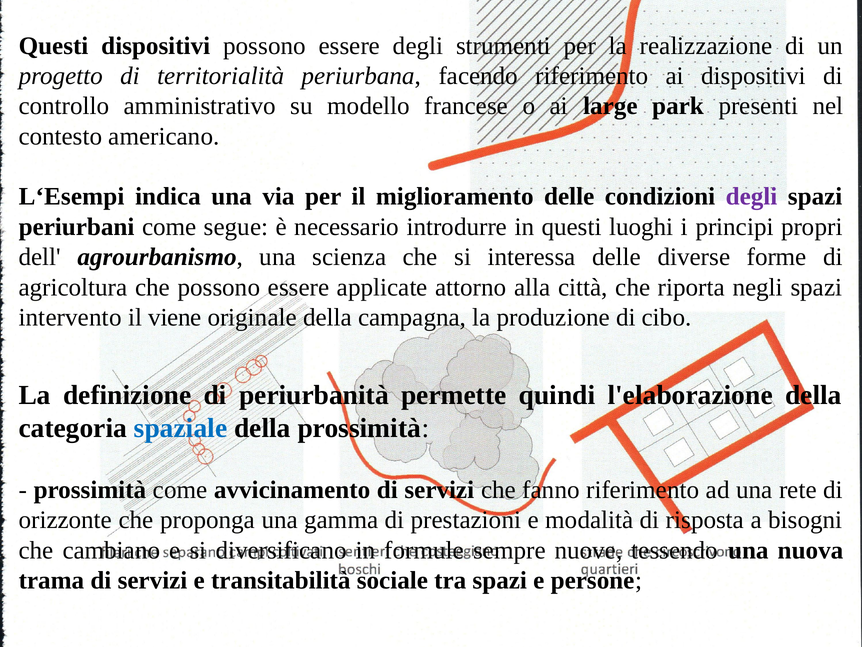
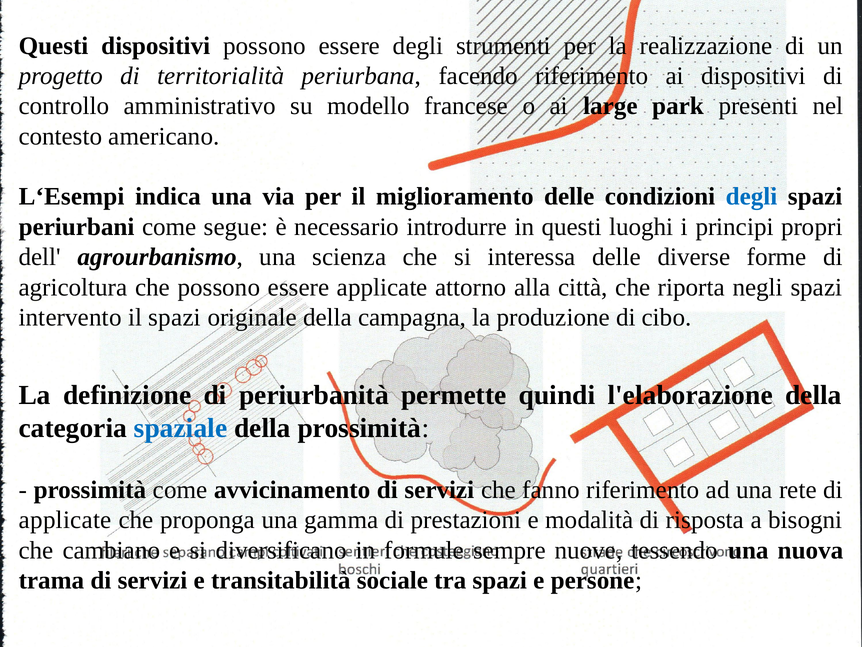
degli colour: purple -> blue (752, 197)
il viene: viene -> spazi (175, 317)
orizzonte: orizzonte -> applicate (65, 520)
